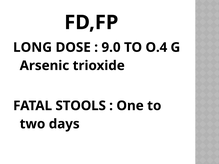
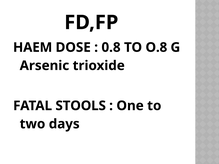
LONG: LONG -> HAEM (33, 47)
9.0: 9.0 -> 0.8 (111, 47)
O.4: O.4 -> O.8 (156, 47)
